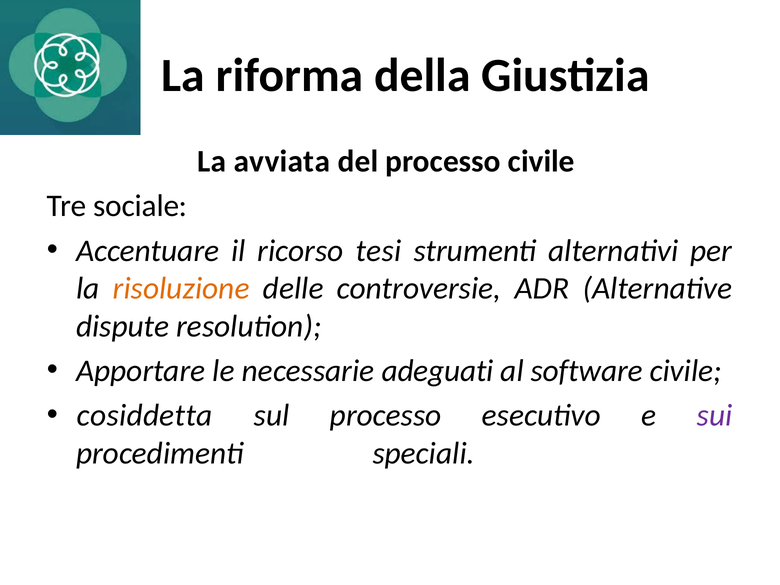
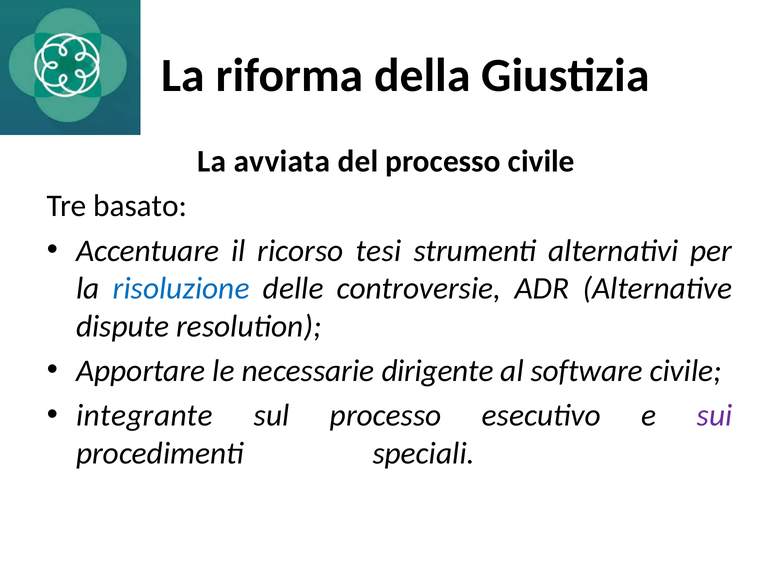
sociale: sociale -> basato (140, 206)
risoluzione colour: orange -> blue (181, 288)
adeguati: adeguati -> dirigente (438, 371)
cosiddetta: cosiddetta -> integrante (145, 415)
